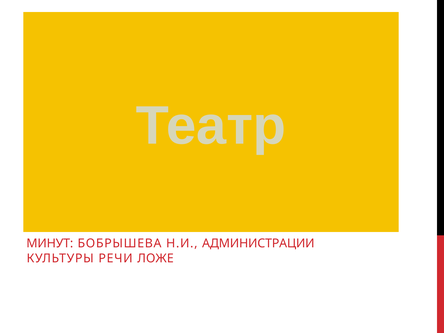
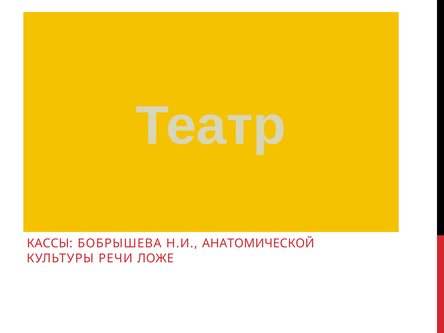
МИНУТ: МИНУТ -> КАССЫ (50, 244)
АДМИНИСТРАЦИИ: АДМИНИСТРАЦИИ -> АНАТОМИЧЕСКОЙ (258, 244)
